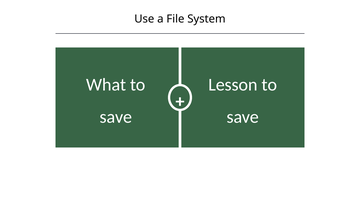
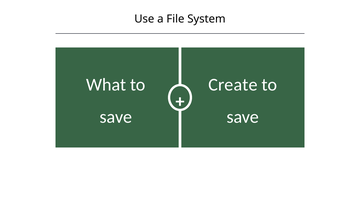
Lesson: Lesson -> Create (233, 85)
